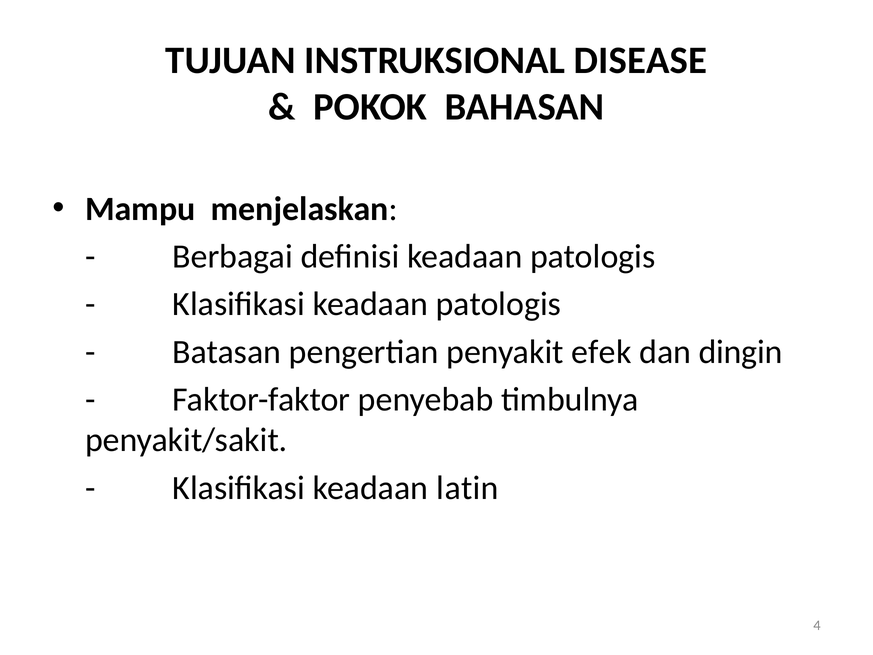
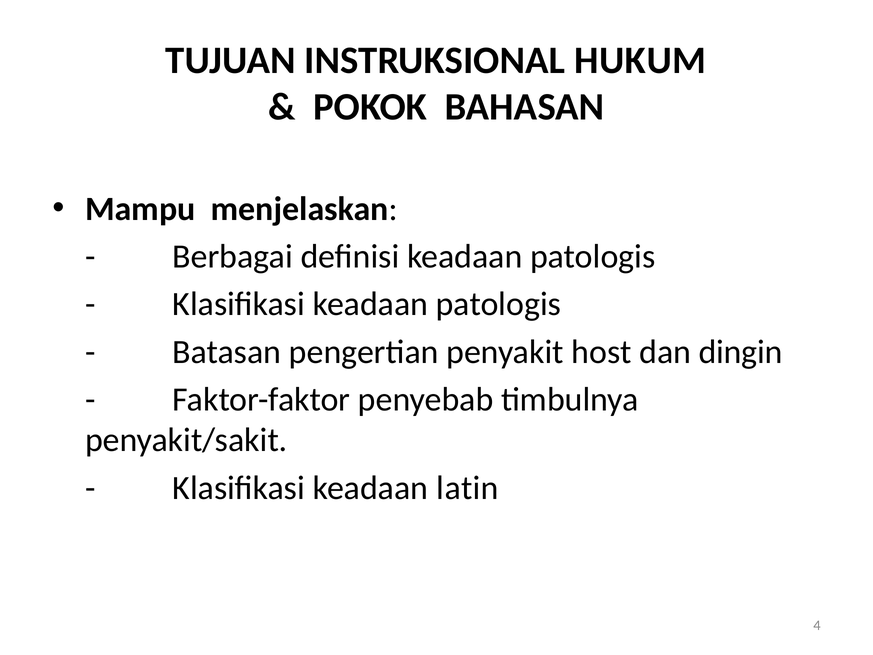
DISEASE: DISEASE -> HUKUM (640, 60)
efek: efek -> host (602, 352)
